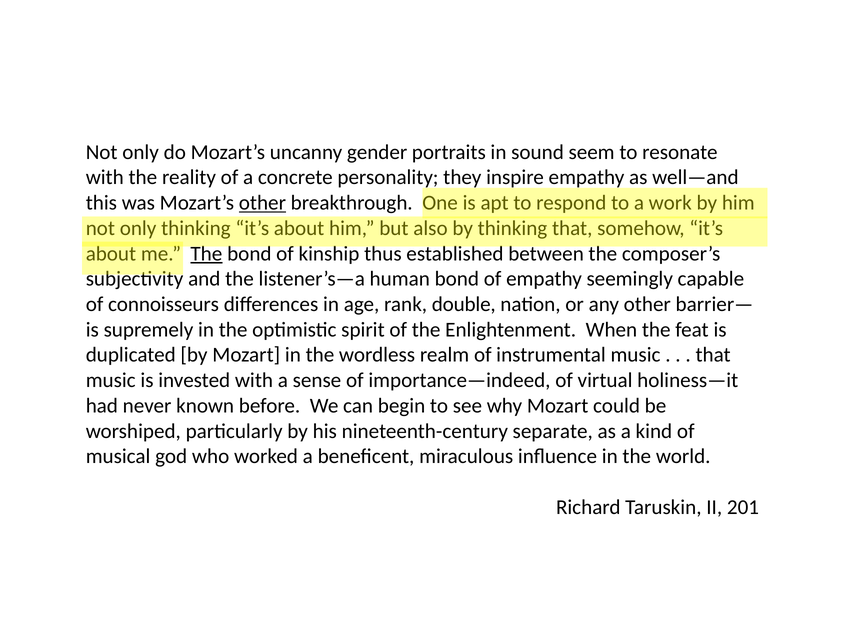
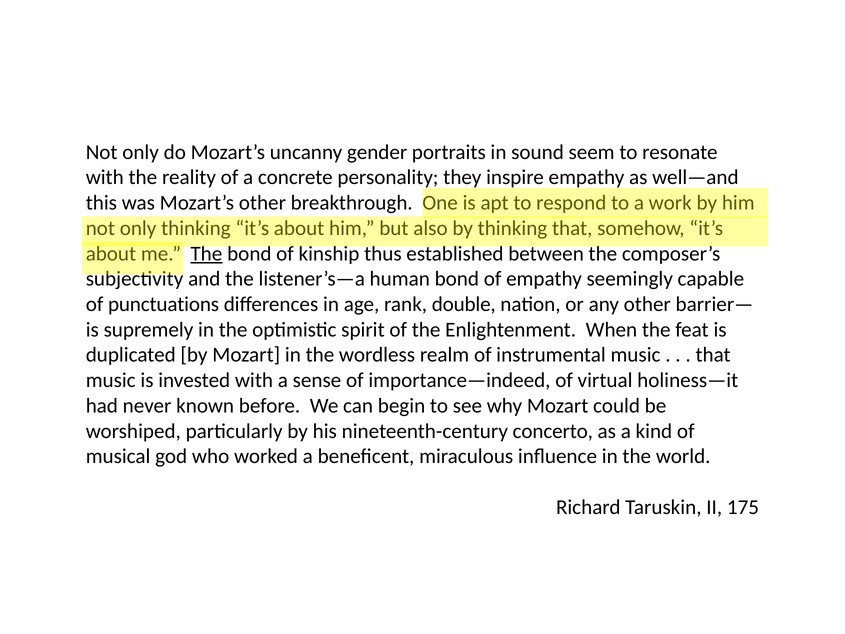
other underline: present -> none (262, 203)
connoisseurs: connoisseurs -> punctuations (164, 304)
separate: separate -> concerto (553, 431)
201: 201 -> 175 (743, 507)
